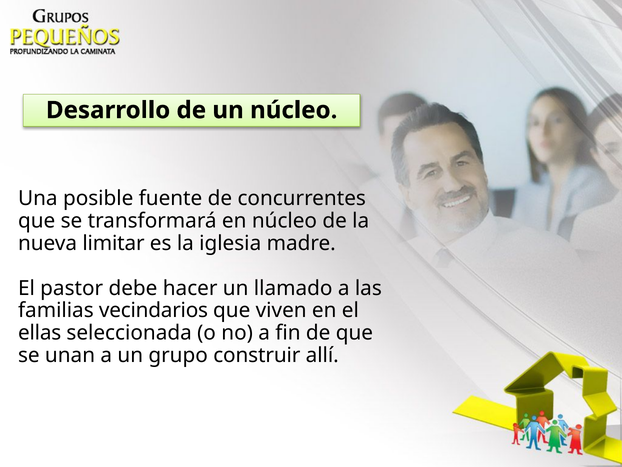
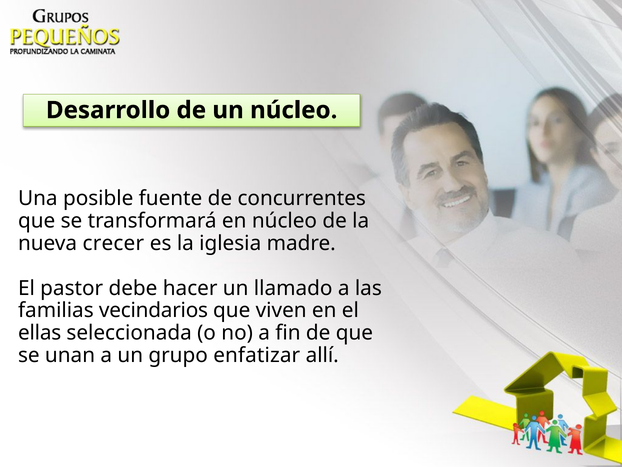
limitar: limitar -> crecer (113, 243)
construir: construir -> enfatizar (257, 355)
